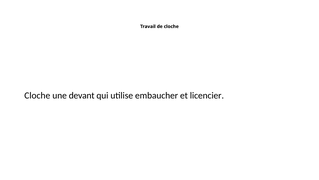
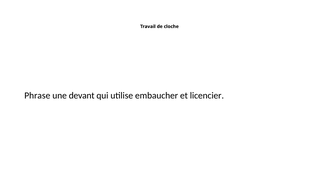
Cloche: Cloche -> Phrase (37, 95)
